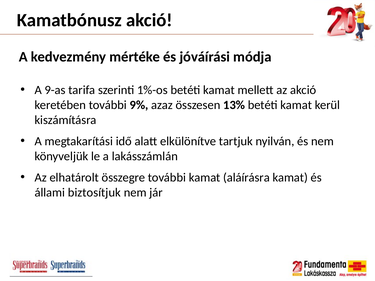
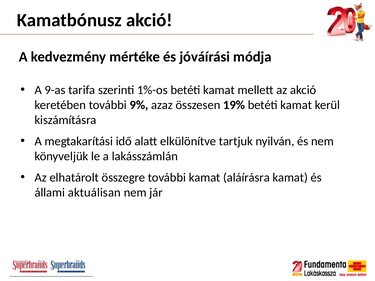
13%: 13% -> 19% (234, 105)
biztosítjuk: biztosítjuk -> aktuálisan (94, 193)
